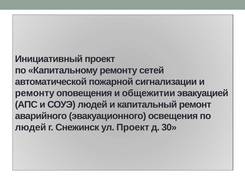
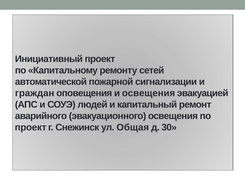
ремонту: ремонту -> граждан (35, 93)
и общежитии: общежитии -> освещения (149, 93)
людей: людей -> проект (31, 128)
ул Проект: Проект -> Общая (133, 128)
